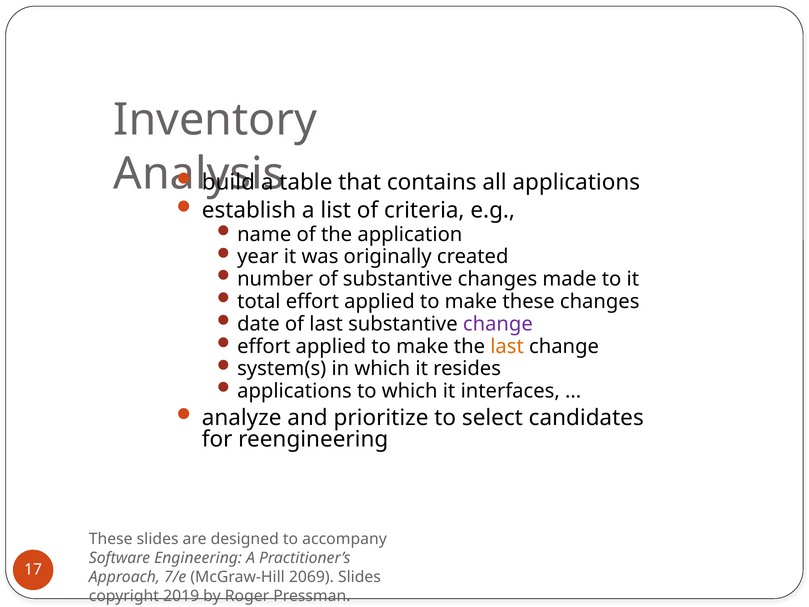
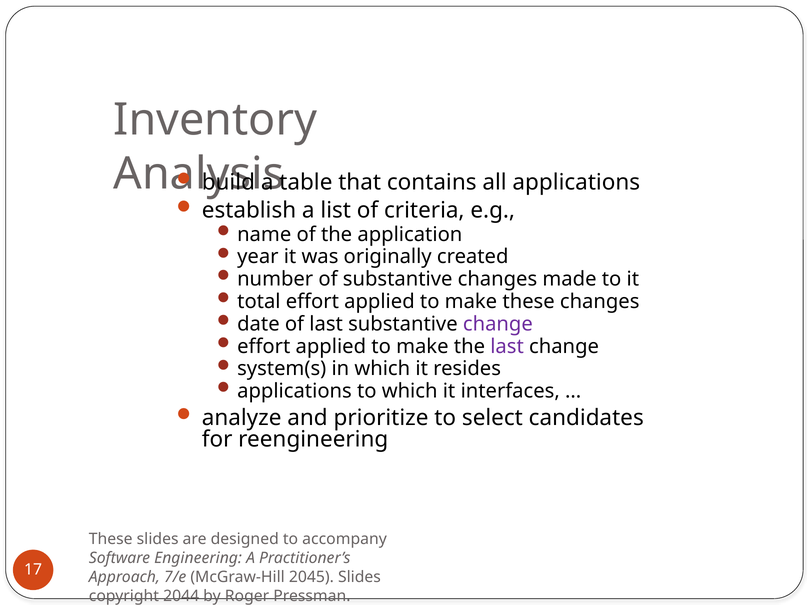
last colour: orange -> purple (507, 346)
2069: 2069 -> 2045 (311, 577)
2019: 2019 -> 2044 (181, 596)
